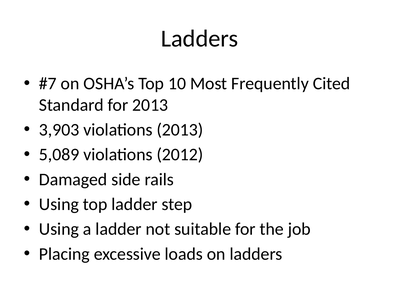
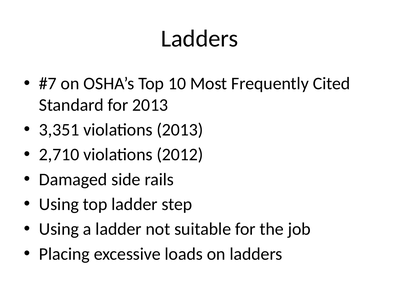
3,903: 3,903 -> 3,351 (59, 130)
5,089: 5,089 -> 2,710 (59, 155)
